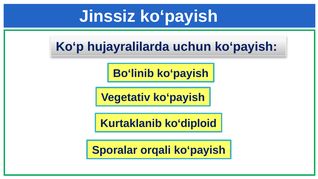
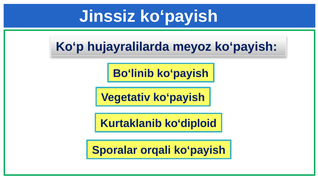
uchun: uchun -> meyoz (192, 47)
